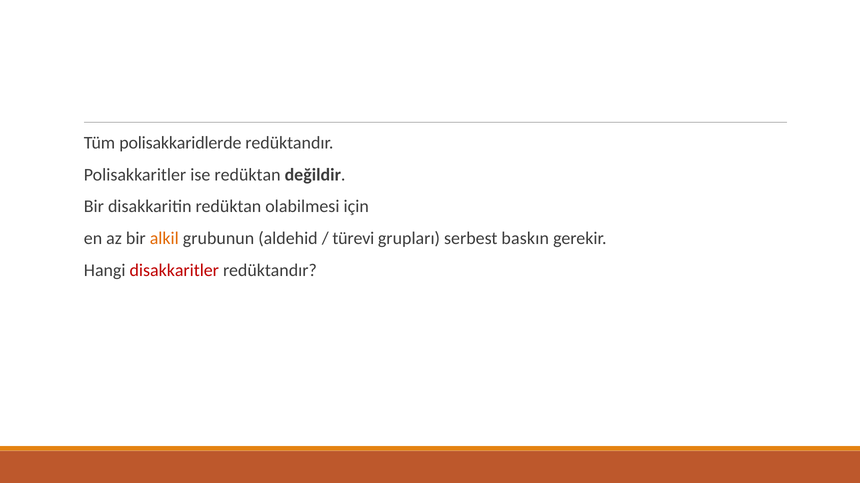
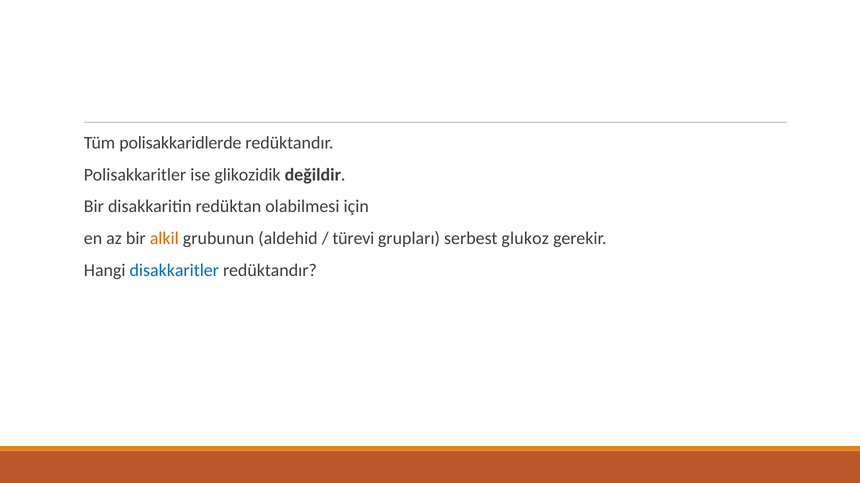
ise redüktan: redüktan -> glikozidik (248, 175)
baskın: baskın -> glukoz (525, 239)
disakkaritler colour: red -> blue (174, 271)
